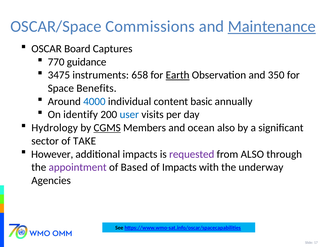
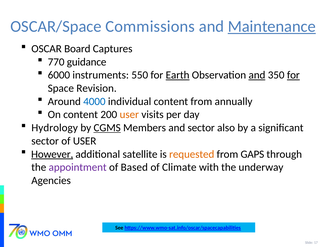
3475: 3475 -> 6000 (59, 75)
658: 658 -> 550 (140, 75)
and underline: none -> present (257, 75)
for underline: none -> present (293, 75)
Benefits: Benefits -> Revision (97, 88)
content basic: basic -> from (201, 101)
On identify: identify -> content (81, 114)
user colour: blue -> orange (129, 114)
and ocean: ocean -> sector (201, 128)
of TAKE: TAKE -> USER (85, 141)
However underline: none -> present (52, 154)
additional impacts: impacts -> satellite (140, 154)
requested colour: purple -> orange (192, 154)
from ALSO: ALSO -> GAPS (252, 154)
of Impacts: Impacts -> Climate (179, 167)
